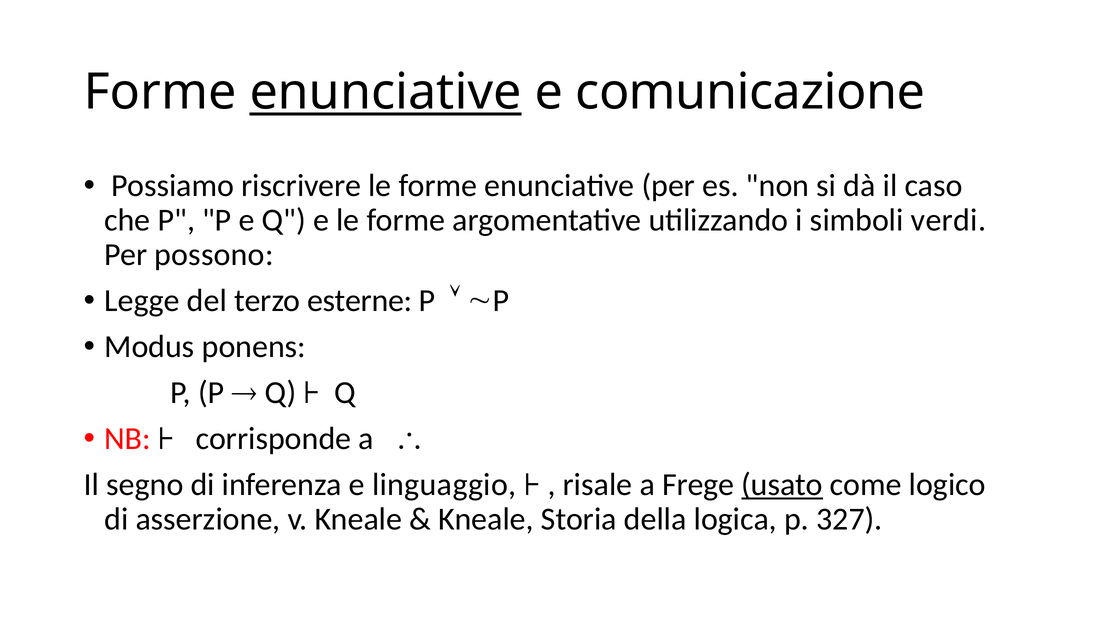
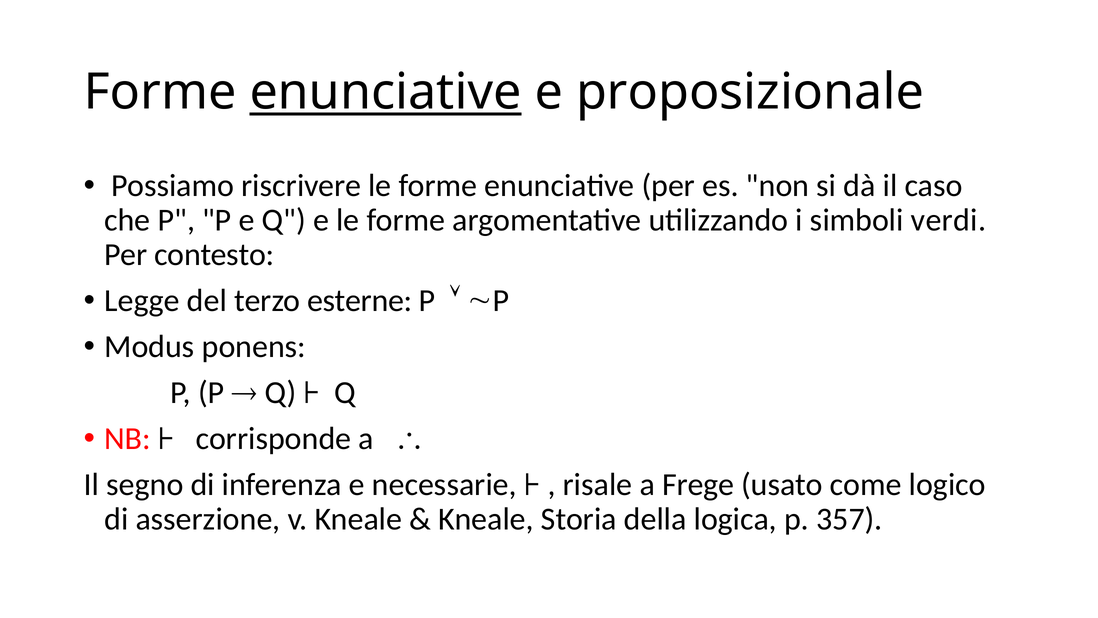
comunicazione: comunicazione -> proposizionale (750, 92)
possono: possono -> contesto (214, 255)
linguaggio: linguaggio -> necessarie (444, 484)
usato underline: present -> none (782, 484)
327: 327 -> 357 (849, 519)
